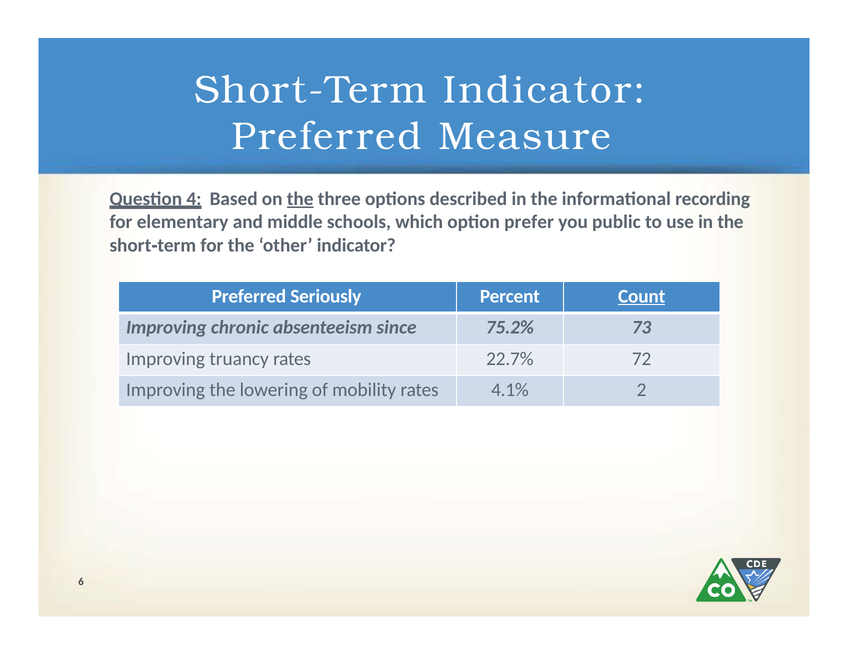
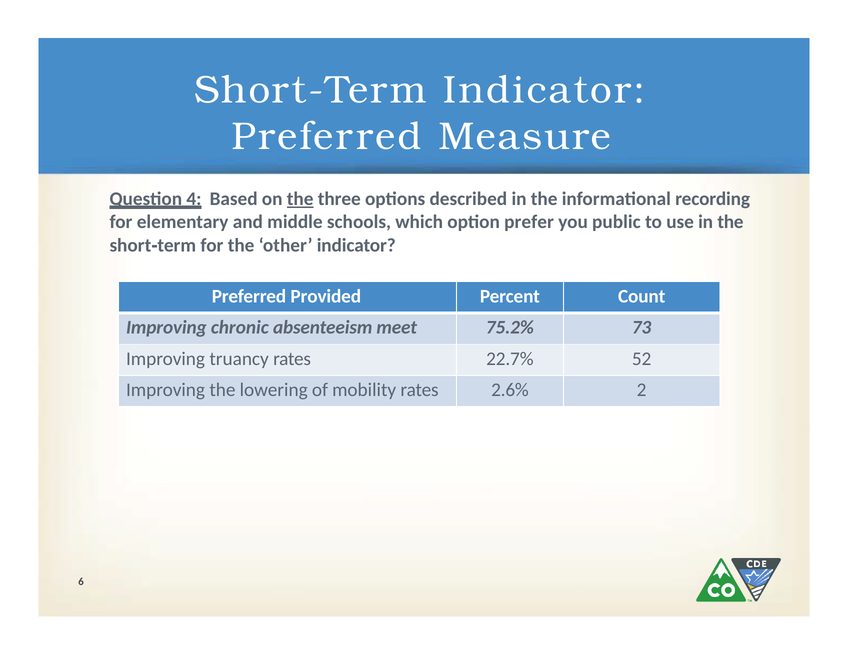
Seriously: Seriously -> Provided (326, 296)
Count underline: present -> none (642, 296)
since: since -> meet (397, 328)
72: 72 -> 52 (642, 359)
4.1%: 4.1% -> 2.6% (510, 390)
